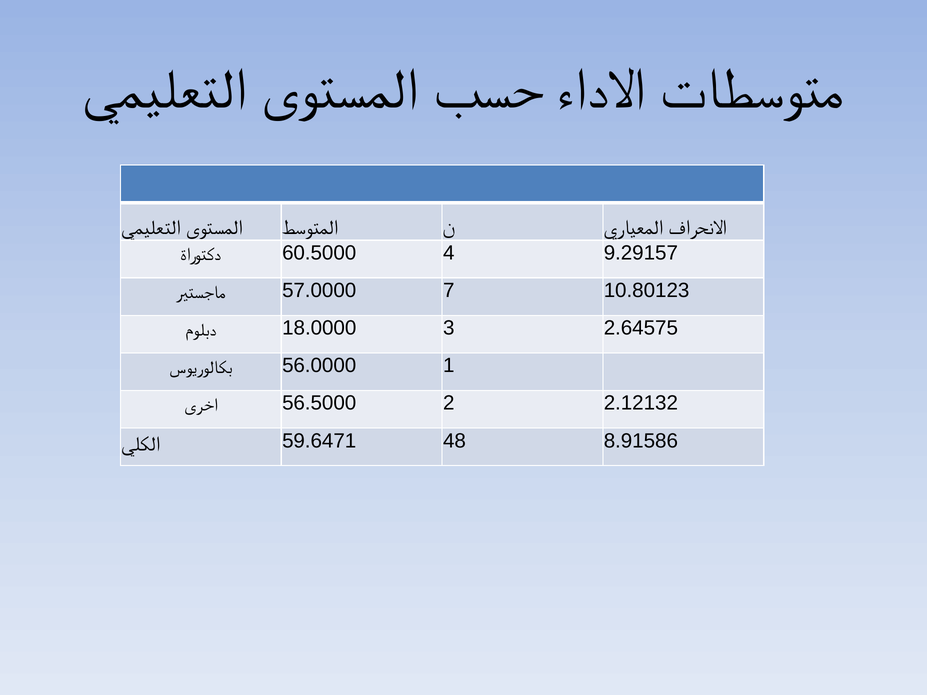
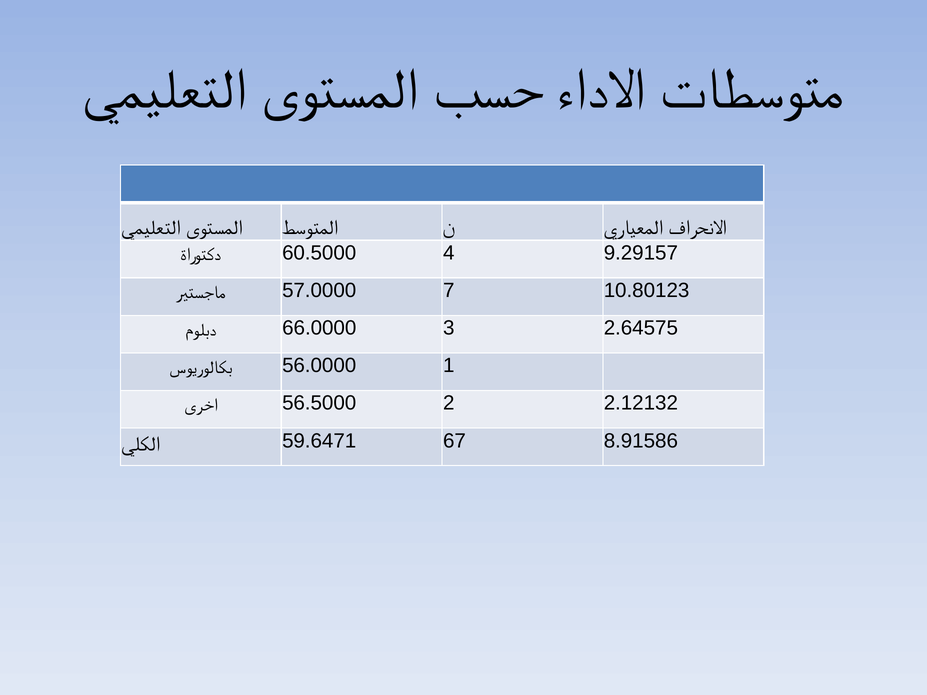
18.0000: 18.0000 -> 66.0000 (319, 328)
48: 48 -> 67 (454, 441)
